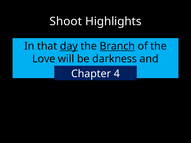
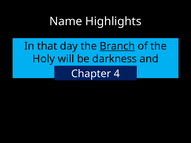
Shoot: Shoot -> Name (66, 21)
day underline: present -> none (69, 46)
Love: Love -> Holy (44, 59)
